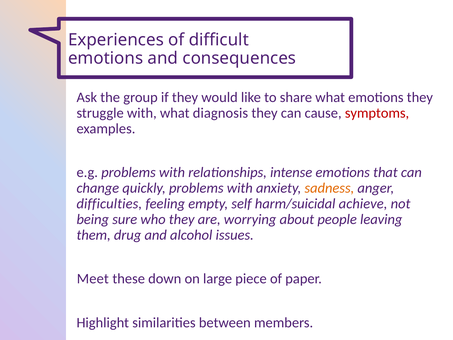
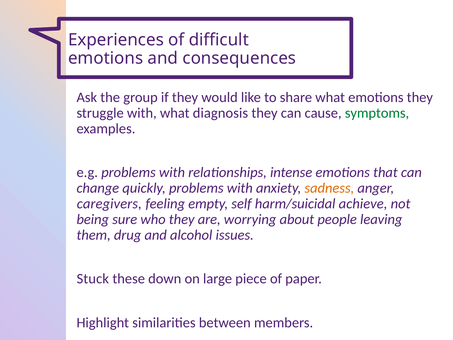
symptoms colour: red -> green (377, 113)
difficulties: difficulties -> caregivers (109, 204)
Meet: Meet -> Stuck (93, 279)
